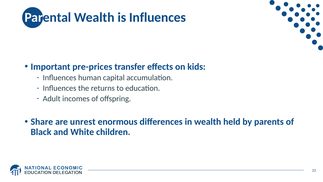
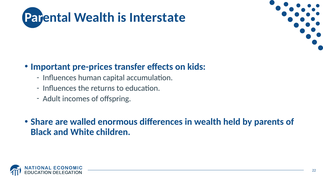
is Influences: Influences -> Interstate (157, 17)
unrest: unrest -> walled (83, 122)
